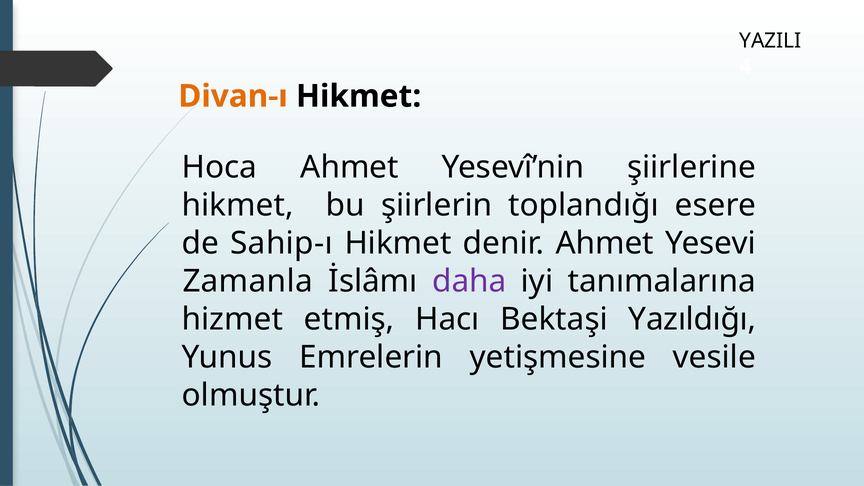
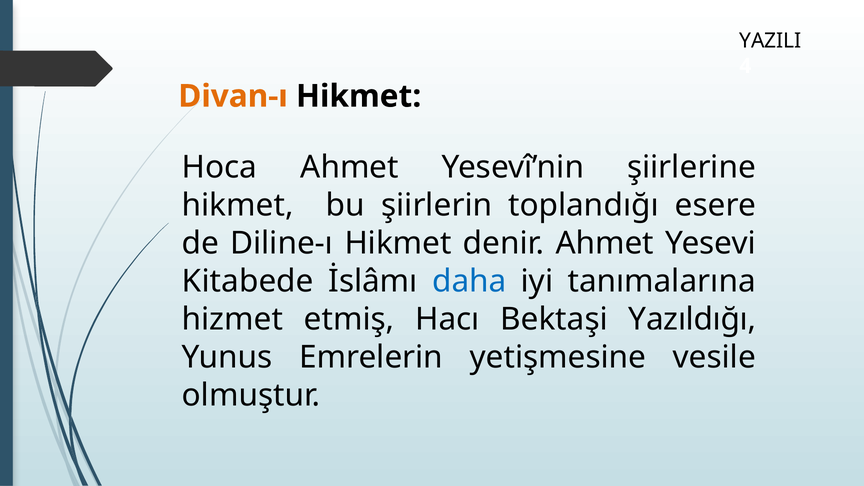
Sahip-ı: Sahip-ı -> Diline-ı (282, 243)
Zamanla: Zamanla -> Kitabede (248, 281)
daha colour: purple -> blue (469, 281)
